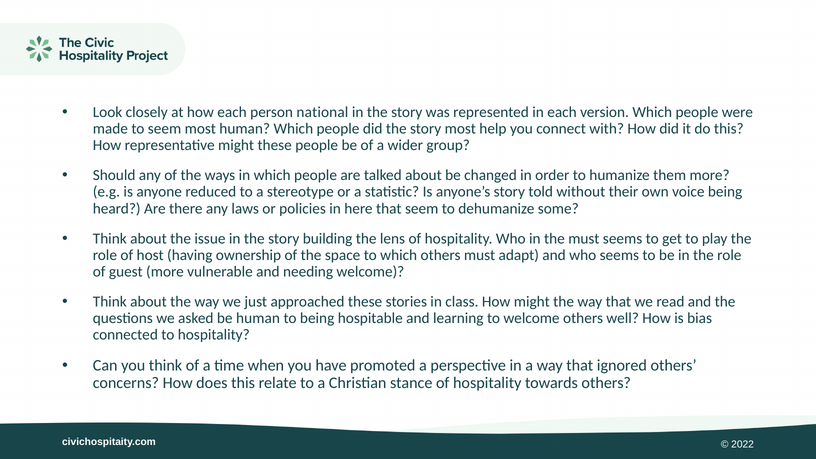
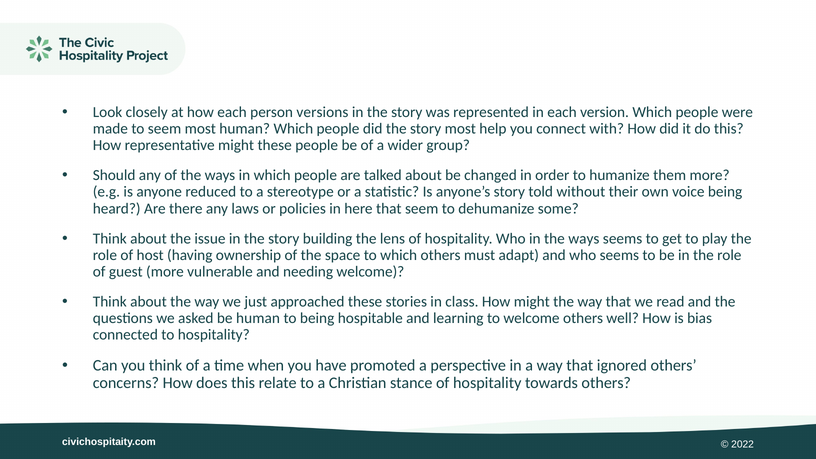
national: national -> versions (322, 112)
in the must: must -> ways (584, 239)
